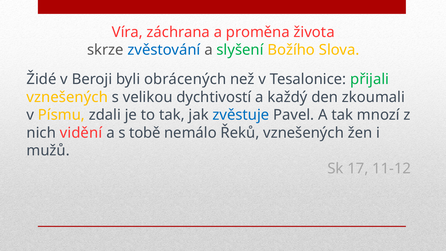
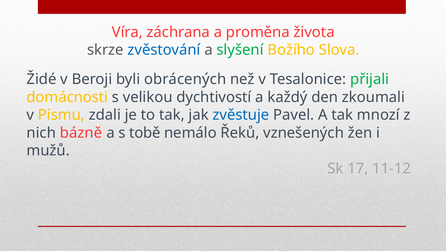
vznešených: vznešených -> domácnosti (67, 97)
vidění: vidění -> bázně (81, 133)
